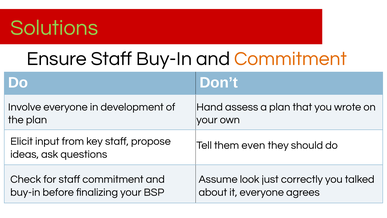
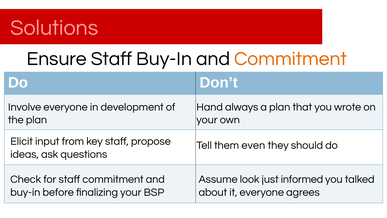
Solutions colour: light green -> pink (54, 28)
assess: assess -> always (242, 107)
correctly: correctly -> informed (302, 179)
